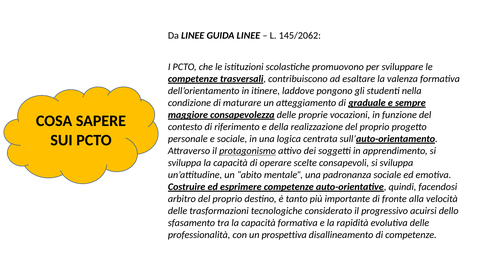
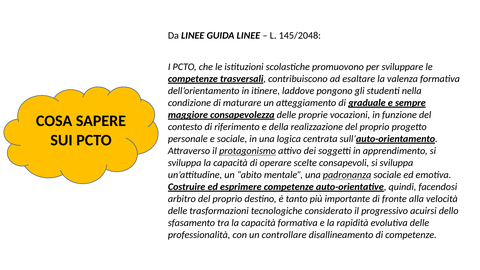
145/2062: 145/2062 -> 145/2048 (300, 36)
padronanza underline: none -> present (347, 175)
prospettiva: prospettiva -> controllare (284, 235)
